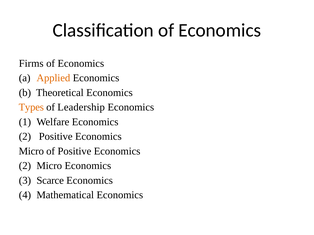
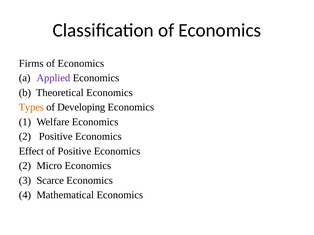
Applied colour: orange -> purple (53, 78)
Leadership: Leadership -> Developing (81, 107)
Micro: Micro -> Effect (31, 151)
